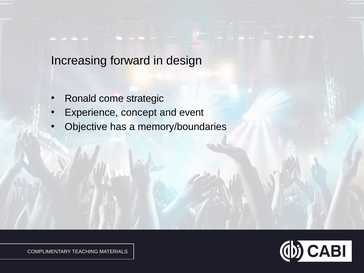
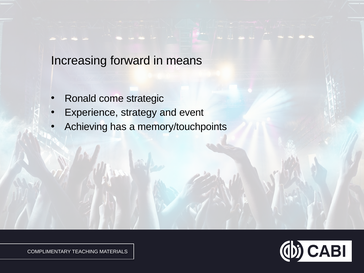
design: design -> means (184, 61)
concept: concept -> strategy (139, 113)
Objective: Objective -> Achieving (86, 127)
memory/boundaries: memory/boundaries -> memory/touchpoints (182, 127)
